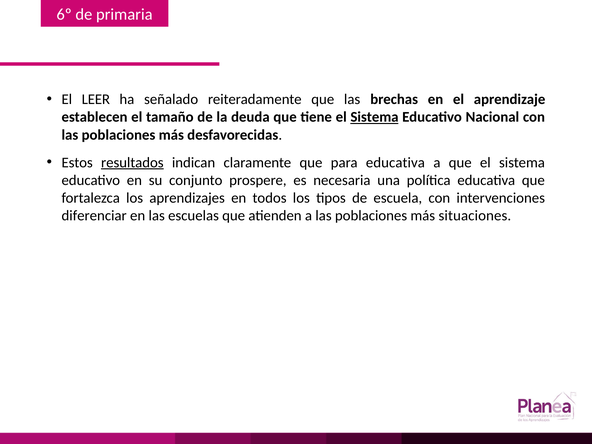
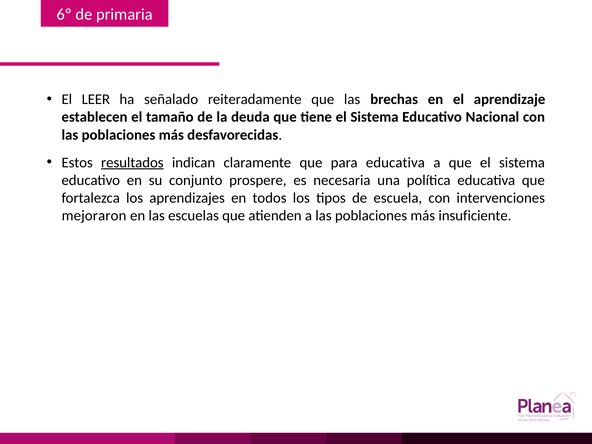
Sistema underline: present -> none (375, 117)
diferenciar: diferenciar -> mejoraron (94, 216)
situaciones: situaciones -> insuficiente (475, 216)
